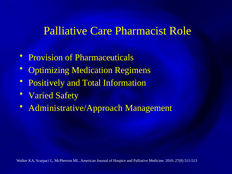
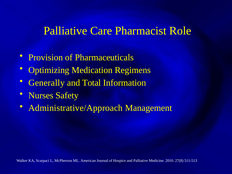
Positively: Positively -> Generally (47, 83)
Varied: Varied -> Nurses (41, 95)
